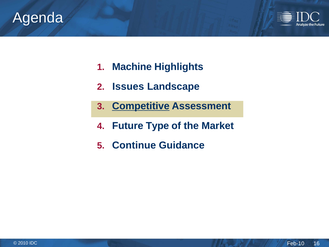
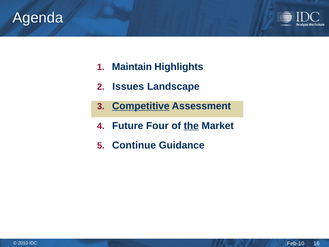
Machine: Machine -> Maintain (132, 67)
Type: Type -> Four (157, 126)
the underline: none -> present (191, 126)
